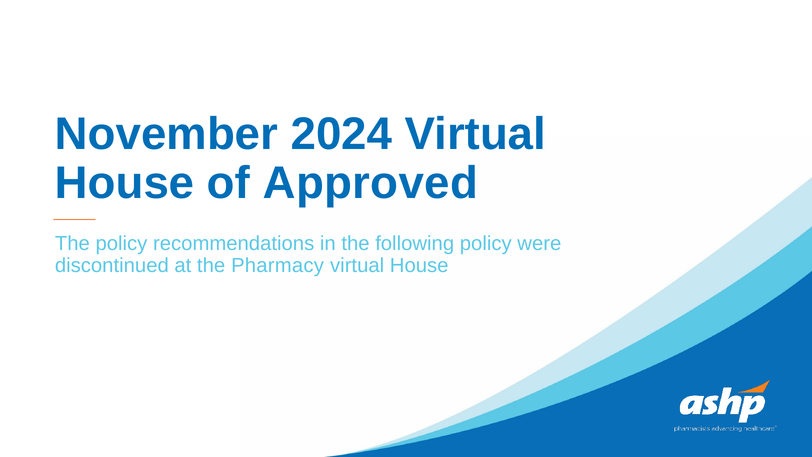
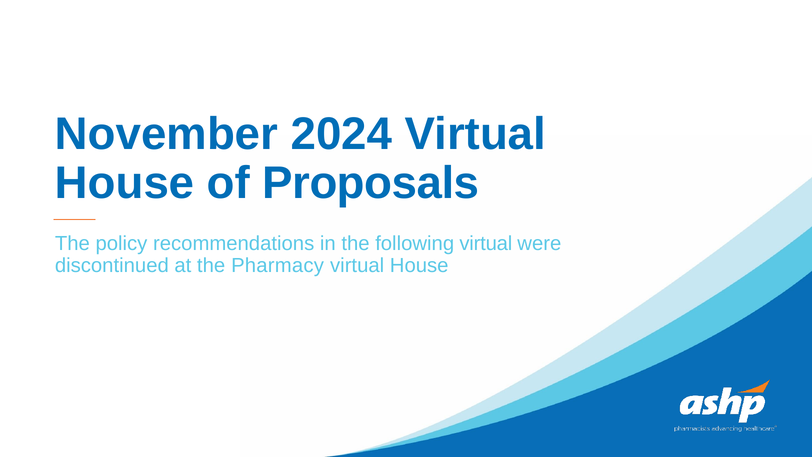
Approved: Approved -> Proposals (371, 183)
following policy: policy -> virtual (486, 243)
